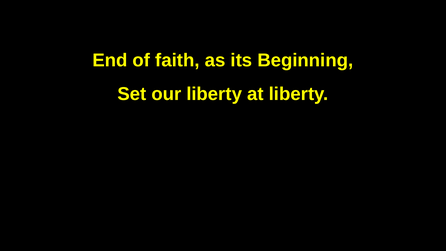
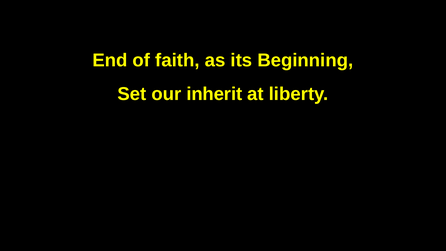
our liberty: liberty -> inherit (214, 94)
